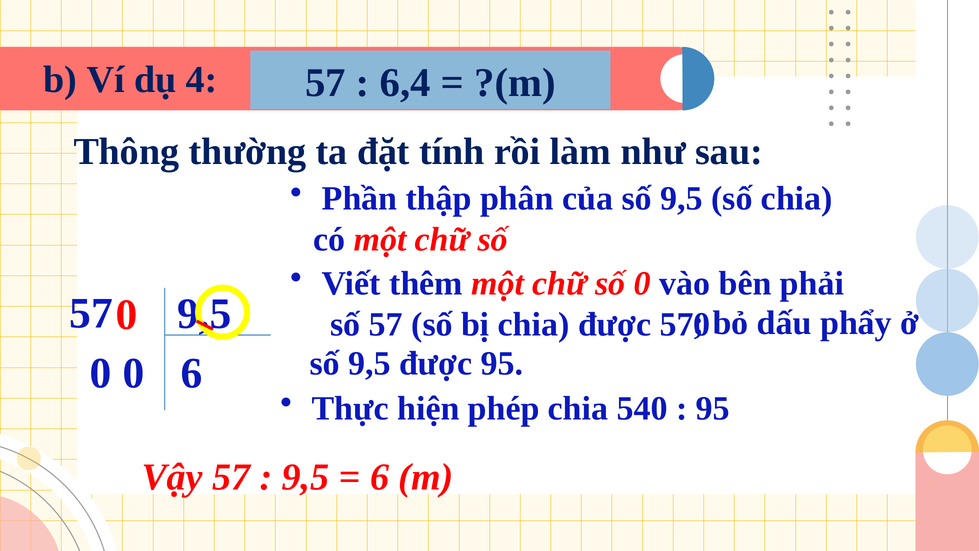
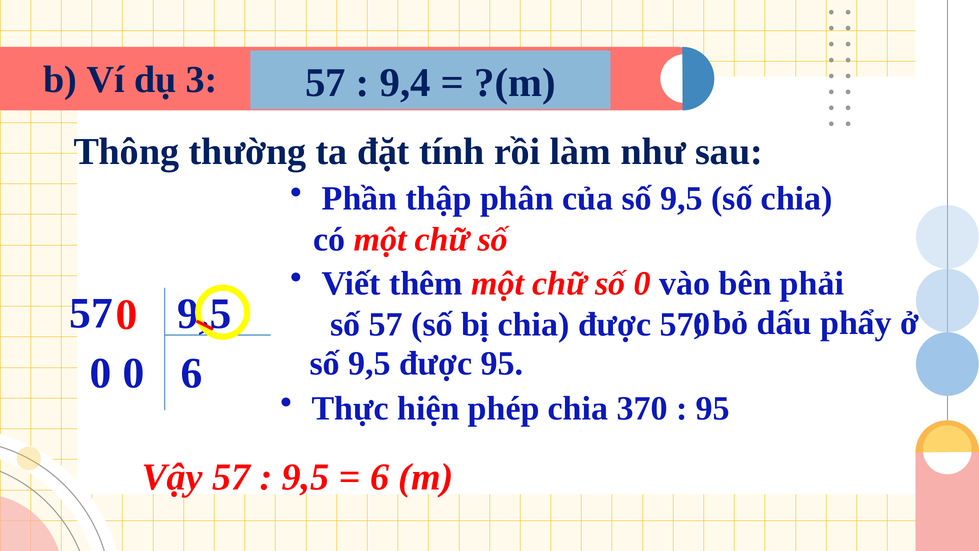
4: 4 -> 3 (202, 80)
6,4: 6,4 -> 9,4 (405, 83)
540: 540 -> 370 (642, 408)
